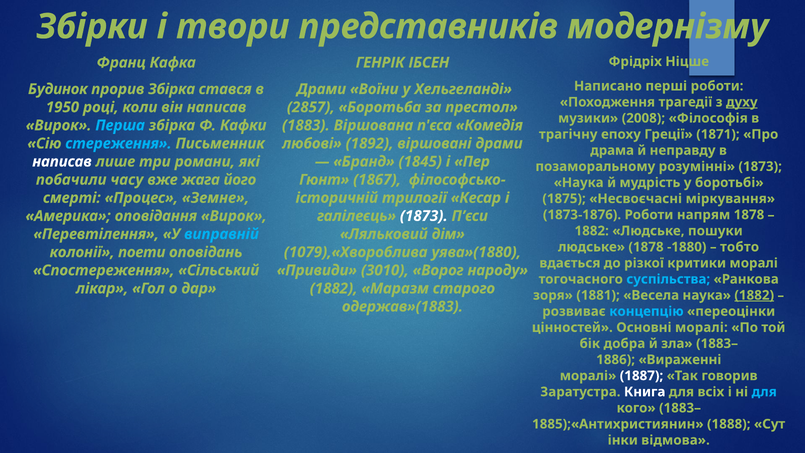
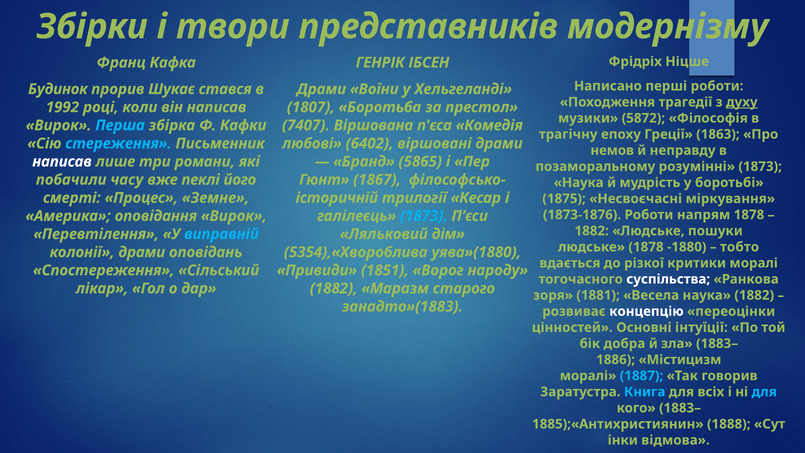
прорив Збірка: Збірка -> Шукає (172, 89)
1950: 1950 -> 1992 (62, 107)
2857: 2857 -> 1807 (311, 107)
2008: 2008 -> 5872 (643, 118)
1883: 1883 -> 7407 (306, 125)
1871: 1871 -> 1863 (718, 134)
1892: 1892 -> 6402 (370, 143)
драма: драма -> немов (612, 150)
1845: 1845 -> 5865 (420, 162)
жага: жага -> пеклі (201, 180)
1873 colour: white -> light blue (424, 216)
колонії поети: поети -> драми (142, 252)
1079),«Хвороблива: 1079),«Хвороблива -> 5354),«Хвороблива (356, 252)
3010: 3010 -> 1851 (385, 270)
суспільства colour: light blue -> white (668, 279)
1882 underline: present -> none (754, 295)
одержав»(1883: одержав»(1883 -> занадто»(1883 (402, 306)
концепцію colour: light blue -> white (646, 311)
Основні моралі: моралі -> інтуїції (701, 327)
Вираженні: Вираженні -> Містицизм (680, 360)
1887 colour: white -> light blue (641, 376)
Книга colour: white -> light blue (645, 392)
